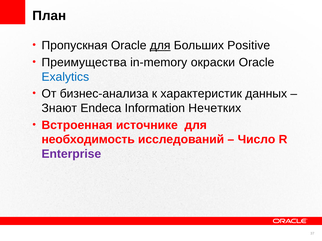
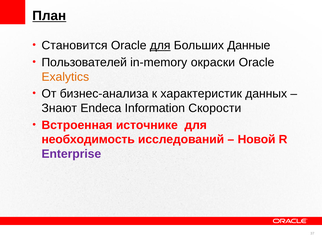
План underline: none -> present (49, 16)
Пропускная: Пропускная -> Становится (75, 46)
Positive: Positive -> Данные (249, 46)
Преимущества: Преимущества -> Пользователей (84, 62)
Exalytics colour: blue -> orange (65, 77)
Нечетких: Нечетких -> Скорости (215, 108)
Число: Число -> Новой (257, 140)
